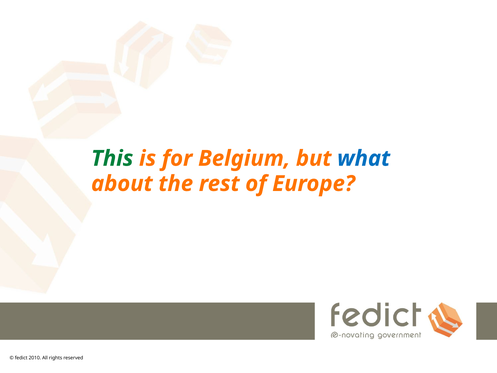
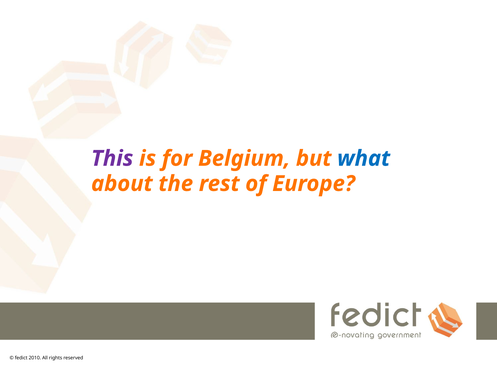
This colour: green -> purple (112, 158)
